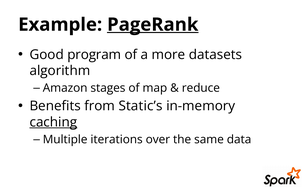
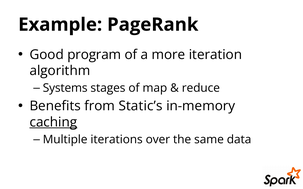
PageRank underline: present -> none (153, 25)
datasets: datasets -> iteration (215, 55)
Amazon: Amazon -> Systems (65, 88)
